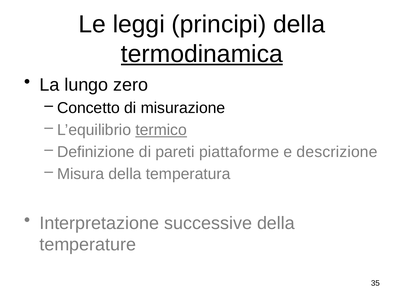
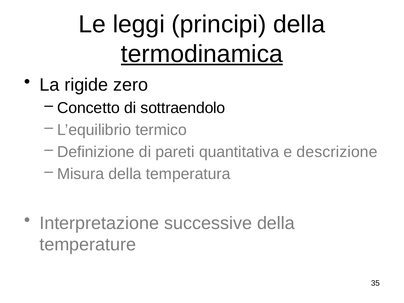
lungo: lungo -> rigide (86, 85)
misurazione: misurazione -> sottraendolo (183, 108)
termico underline: present -> none (161, 130)
piattaforme: piattaforme -> quantitativa (239, 152)
